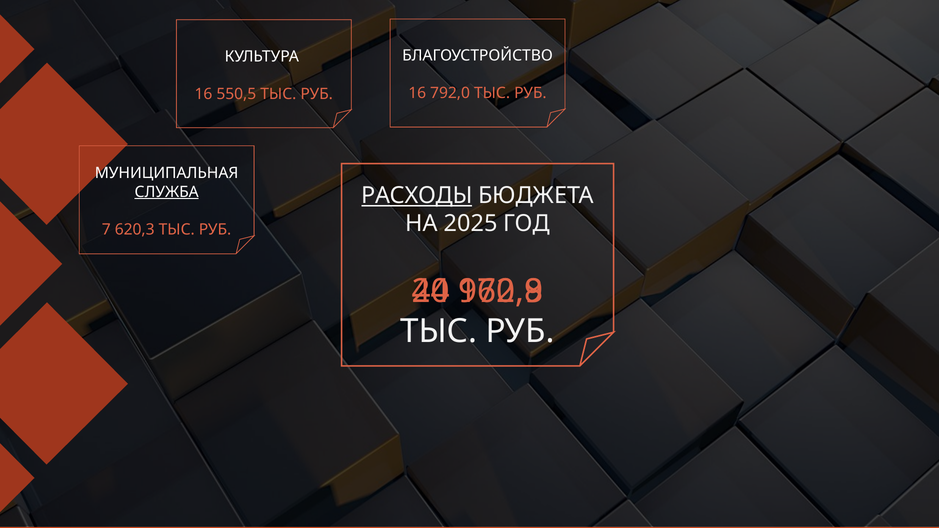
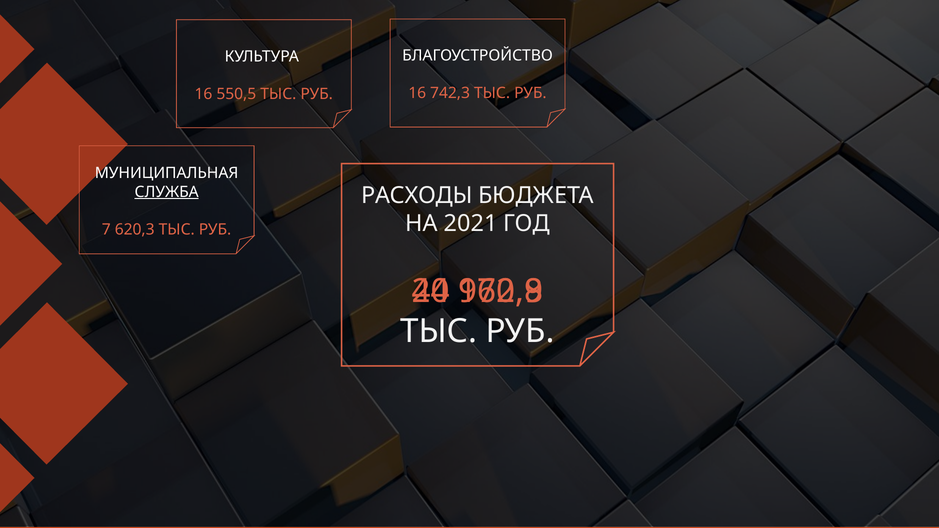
792,0: 792,0 -> 742,3 (450, 93)
РАСХОДЫ underline: present -> none (417, 196)
2025: 2025 -> 2021 (471, 224)
